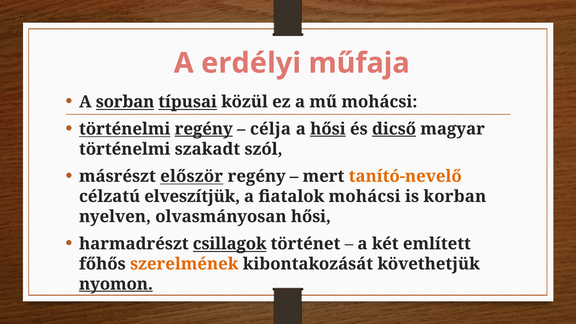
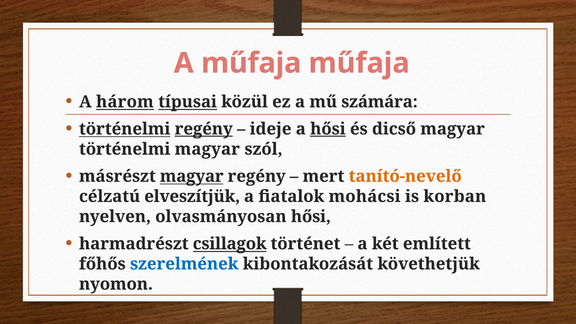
A erdélyi: erdélyi -> műfaja (251, 63)
sorban: sorban -> három (125, 102)
mű mohácsi: mohácsi -> számára (379, 102)
célja: célja -> ideje (271, 129)
dicső underline: present -> none (394, 129)
történelmi szakadt: szakadt -> magyar (207, 149)
másrészt először: először -> magyar (192, 176)
szerelmének colour: orange -> blue (184, 264)
nyomon underline: present -> none (116, 284)
